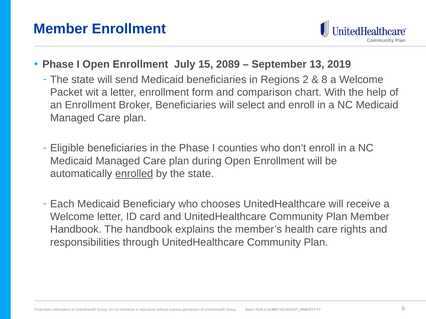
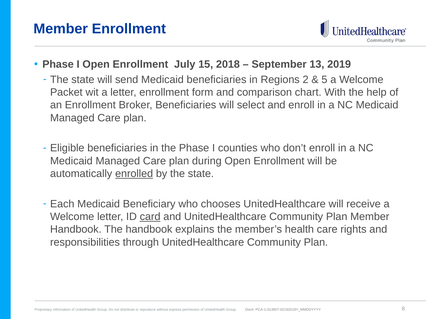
2089: 2089 -> 2018 (228, 65)
8: 8 -> 5 (324, 80)
card underline: none -> present (150, 217)
